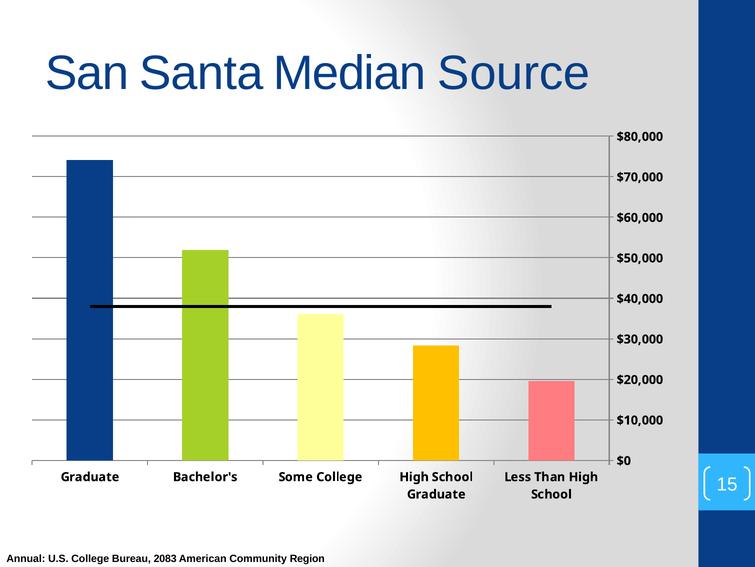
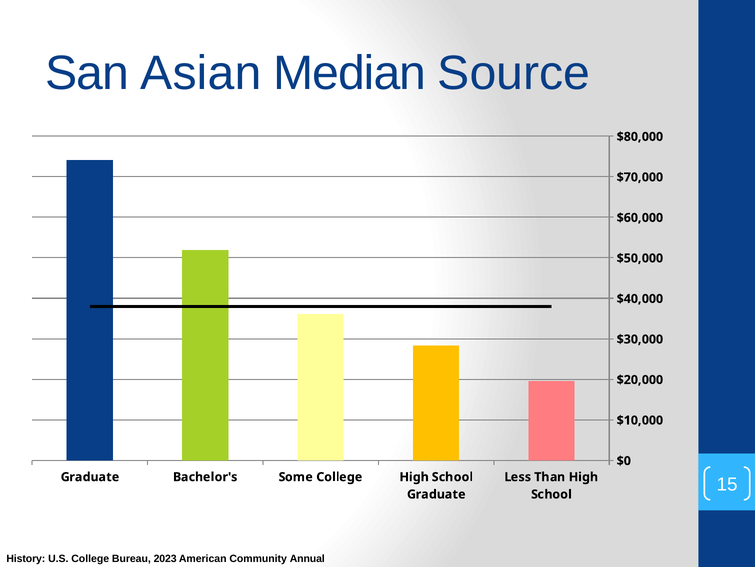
Santa: Santa -> Asian (201, 73)
Annual: Annual -> History (26, 558)
2083: 2083 -> 2023 (165, 558)
Region: Region -> Annual (307, 558)
